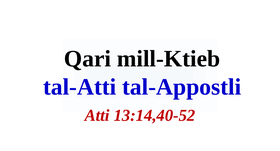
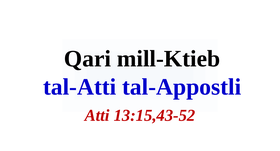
13:14,40-52: 13:14,40-52 -> 13:15,43-52 (154, 115)
